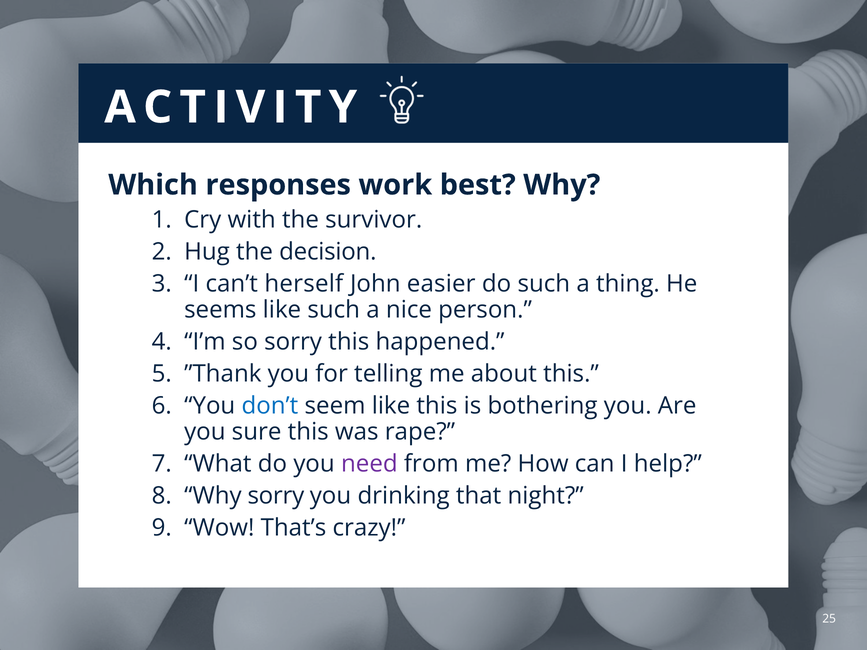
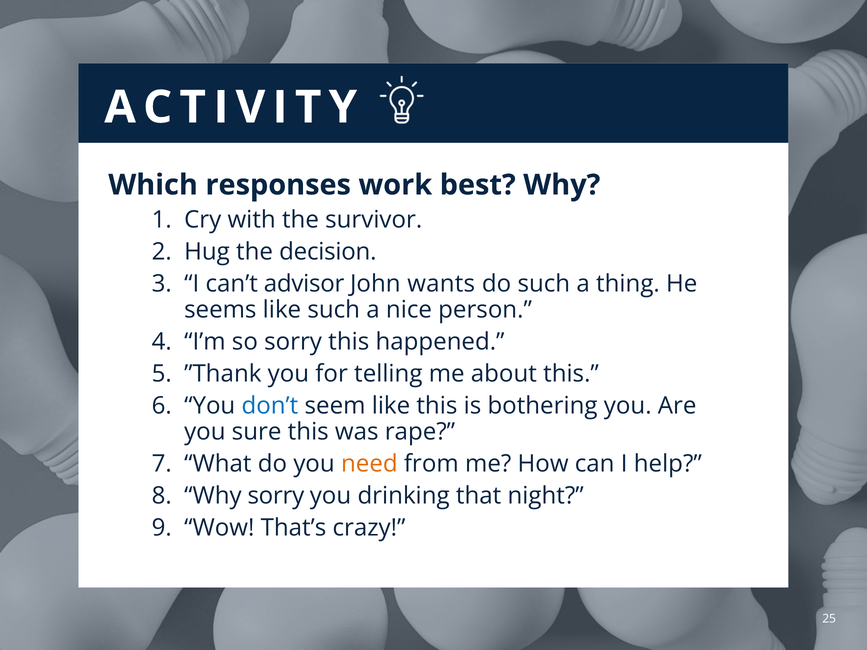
herself: herself -> advisor (304, 284)
easier: easier -> wants (441, 284)
need colour: purple -> orange (369, 464)
